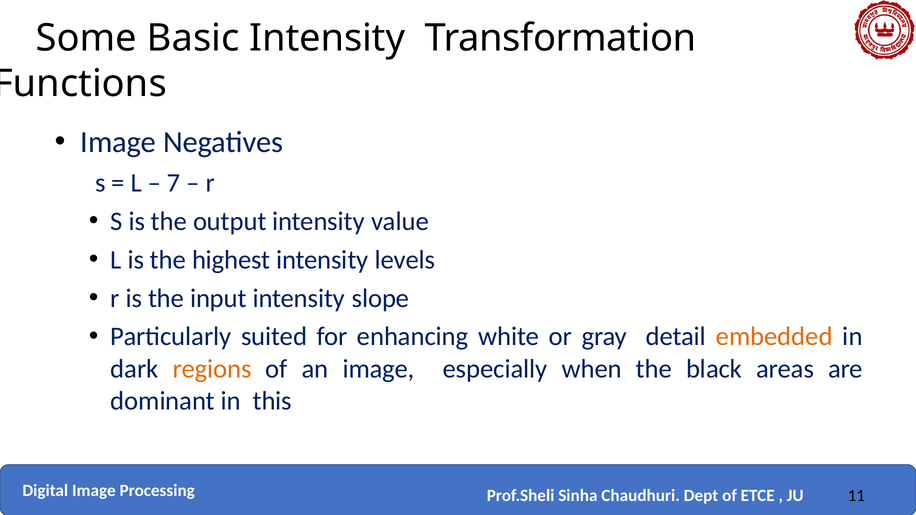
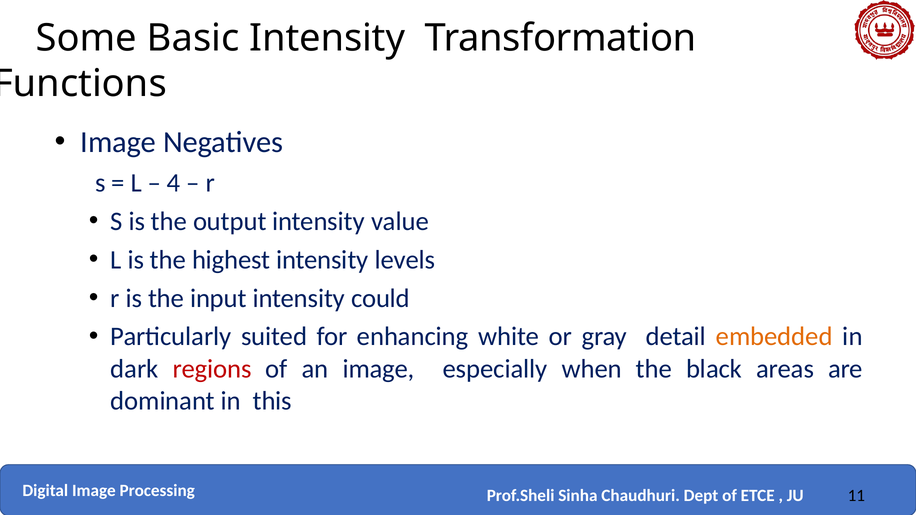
7: 7 -> 4 (174, 183)
slope: slope -> could (381, 298)
regions colour: orange -> red (212, 369)
